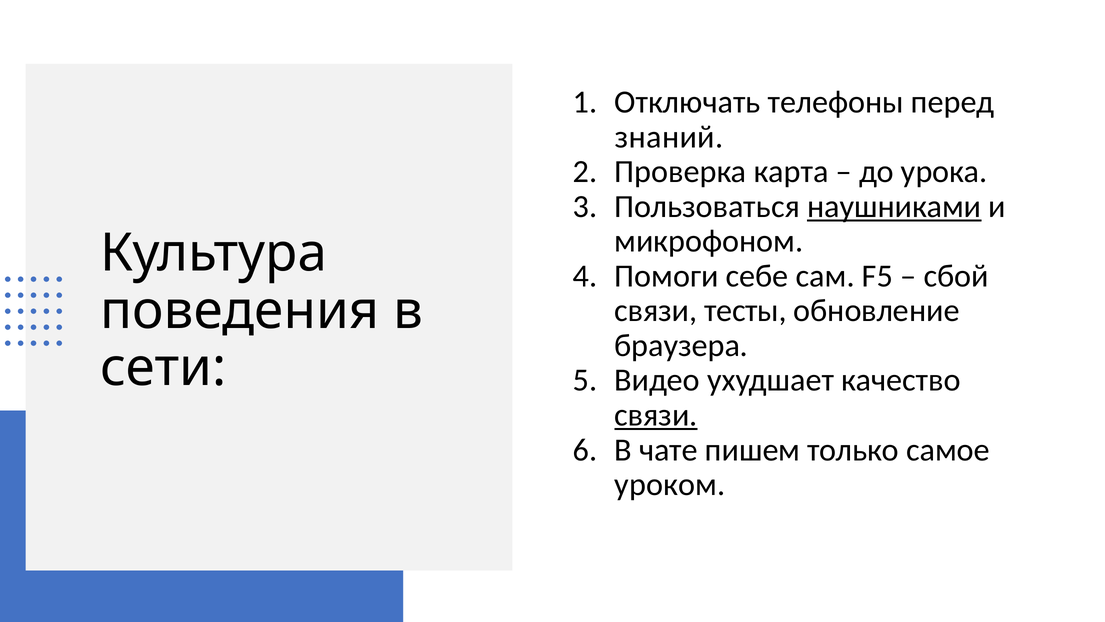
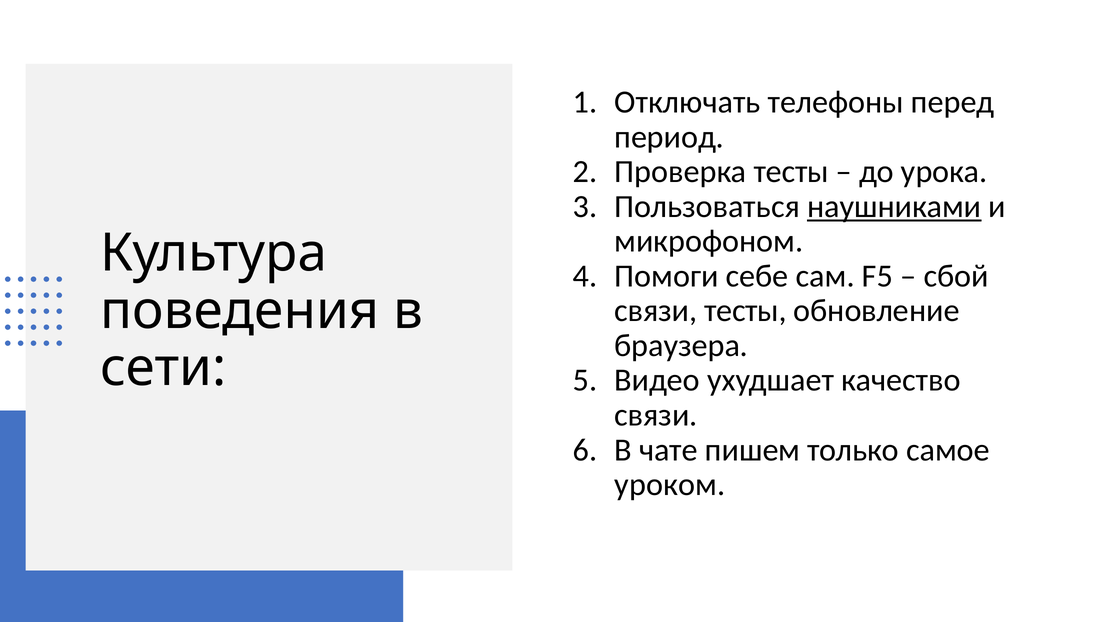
знаний: знаний -> период (669, 137)
Проверка карта: карта -> тесты (791, 172)
связи underline: present -> none (656, 415)
